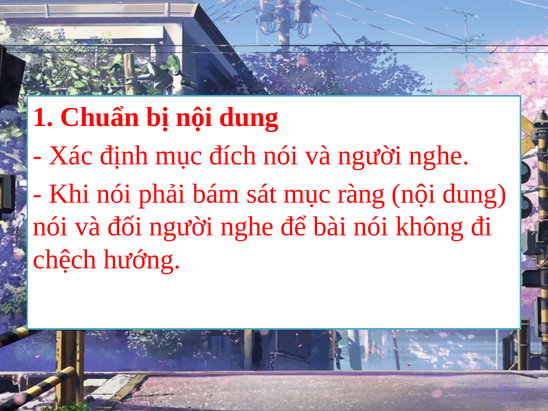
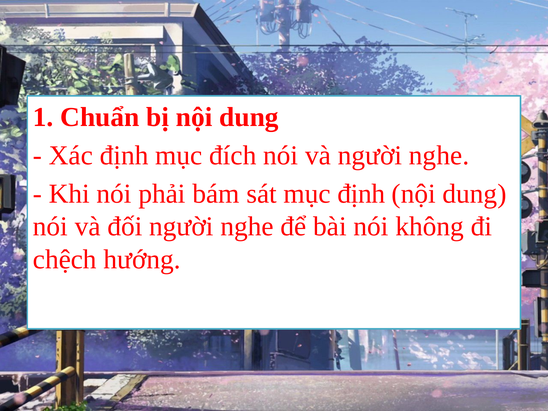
mục ràng: ràng -> định (361, 194)
